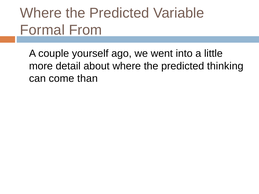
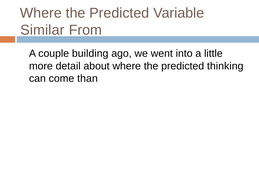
Formal: Formal -> Similar (42, 30)
yourself: yourself -> building (90, 54)
